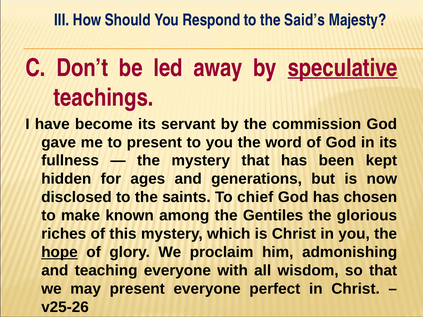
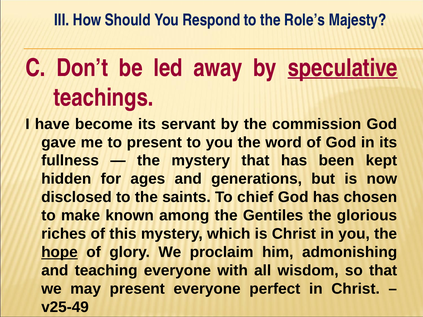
Said’s: Said’s -> Role’s (305, 20)
v25-26: v25-26 -> v25-49 (65, 307)
